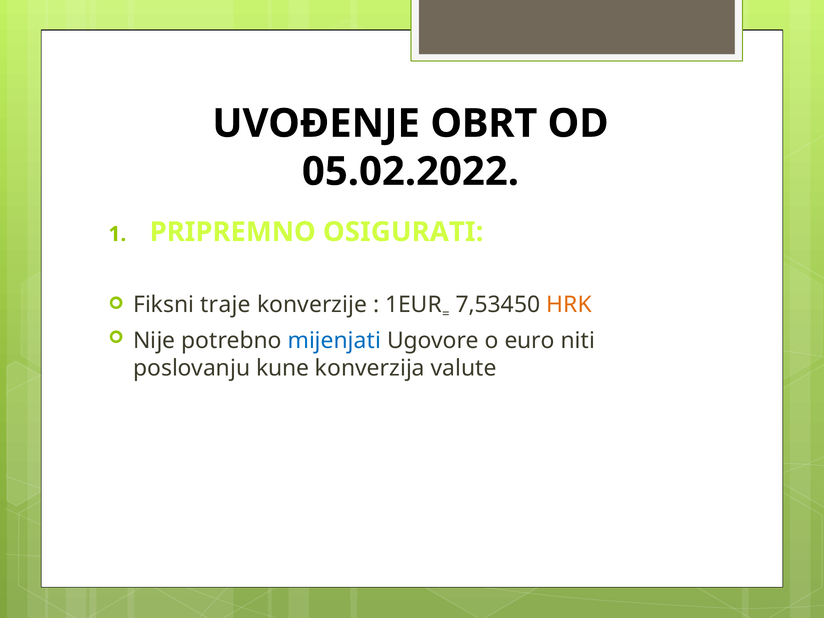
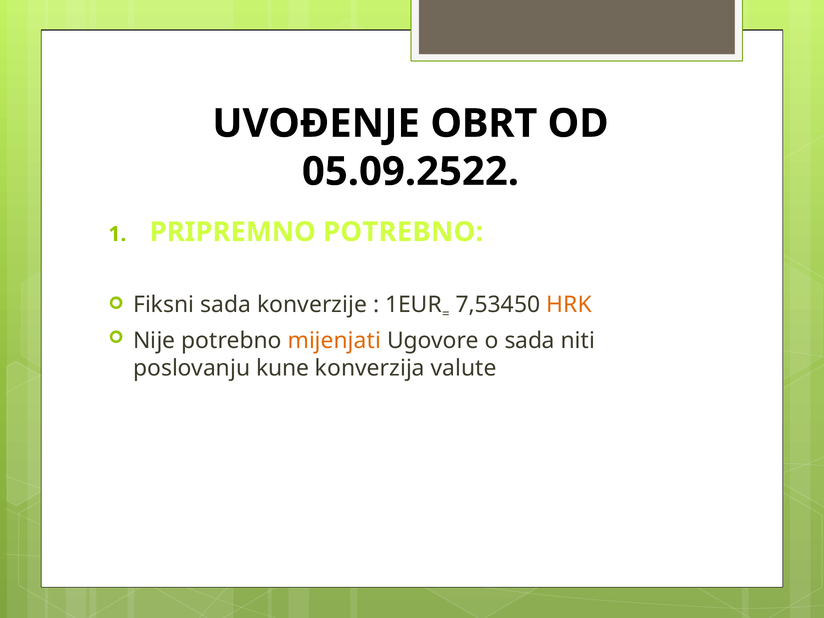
05.02.2022: 05.02.2022 -> 05.09.2522 (410, 172)
PRIPREMNO OSIGURATI: OSIGURATI -> POTREBNO (403, 232)
Fiksni traje: traje -> sada (226, 305)
mijenjati colour: blue -> orange (334, 341)
o euro: euro -> sada (530, 341)
